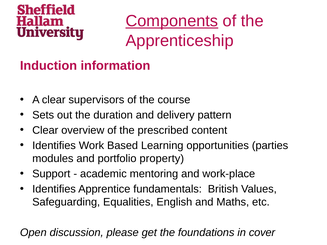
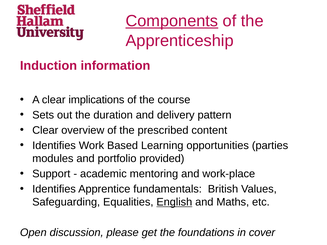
supervisors: supervisors -> implications (96, 100)
property: property -> provided (162, 159)
English underline: none -> present (174, 202)
